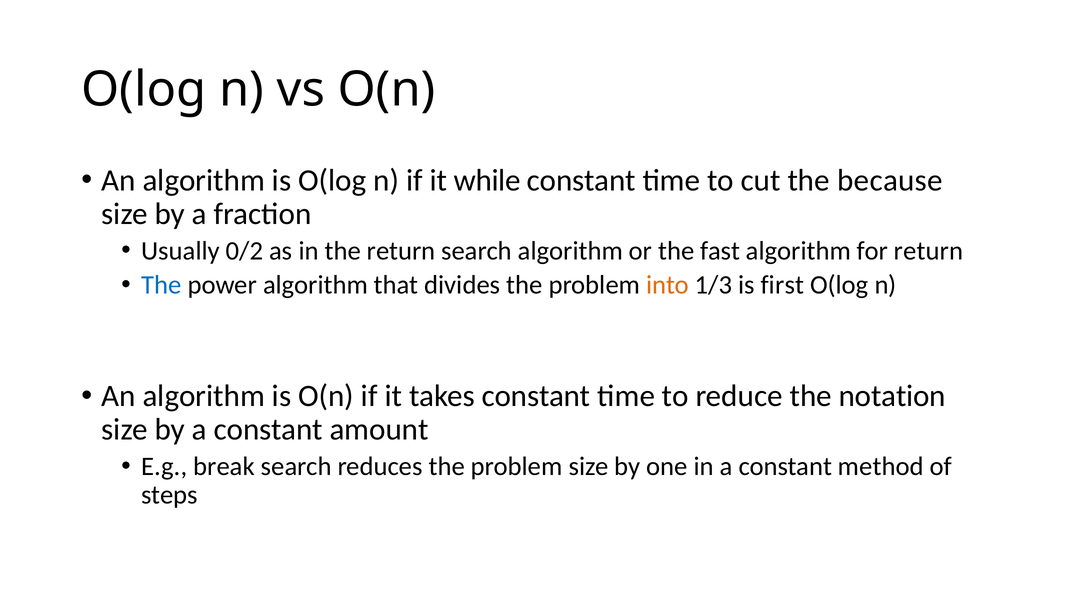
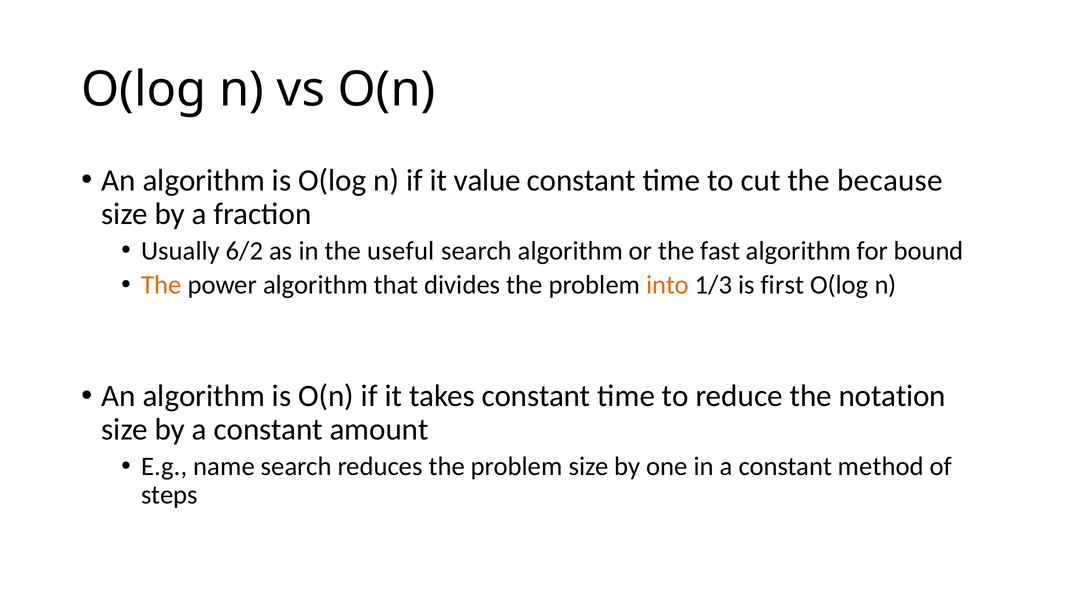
while: while -> value (487, 180)
0/2: 0/2 -> 6/2 (245, 251)
the return: return -> useful (401, 251)
for return: return -> bound (929, 251)
The colour: blue -> orange (161, 285)
break: break -> name (224, 467)
